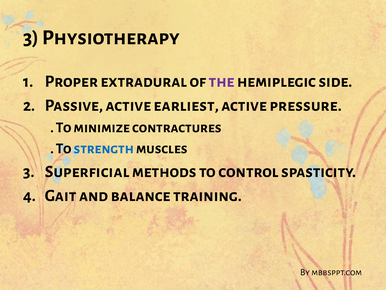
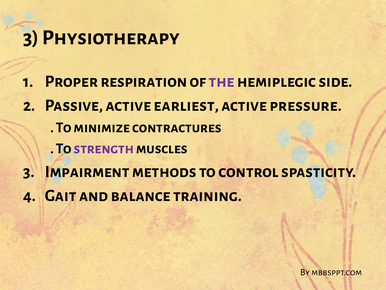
extradural: extradural -> respiration (144, 81)
strength colour: blue -> purple (104, 148)
Superficial: Superficial -> Impairment (87, 171)
